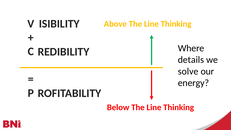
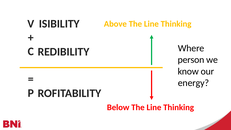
details: details -> person (191, 60)
solve: solve -> know (188, 71)
